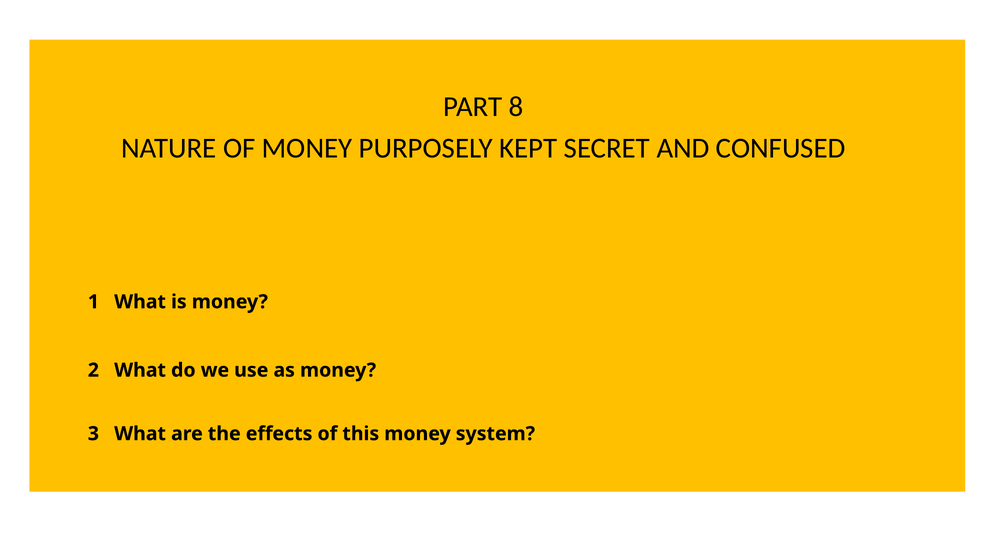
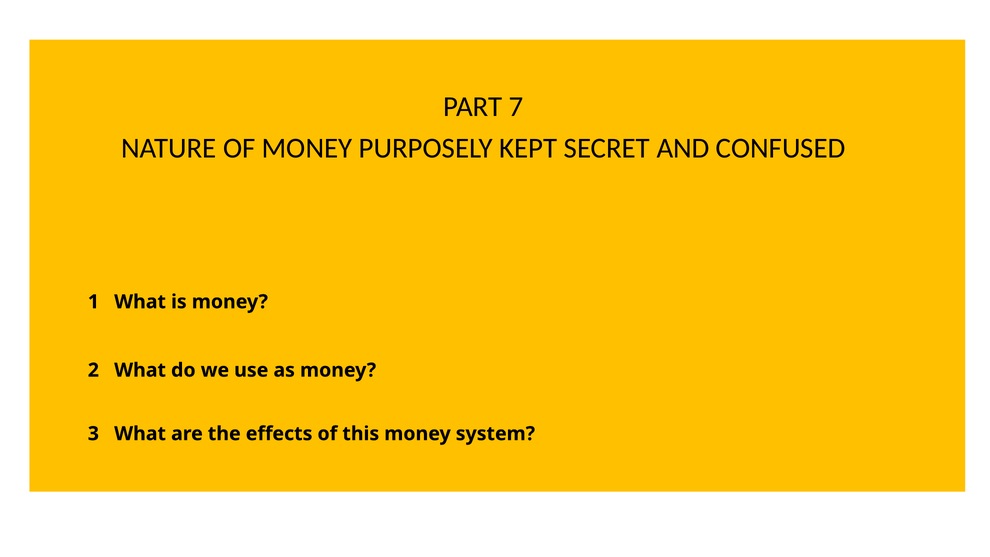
8: 8 -> 7 (516, 107)
